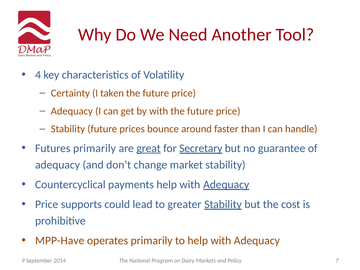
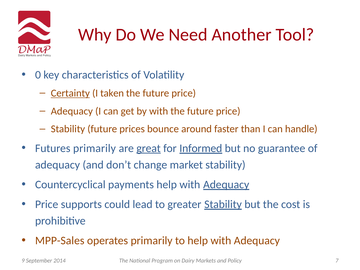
4: 4 -> 0 (38, 75)
Certainty underline: none -> present (70, 93)
Secretary: Secretary -> Informed (201, 148)
MPP-Have: MPP-Have -> MPP-Sales (60, 241)
